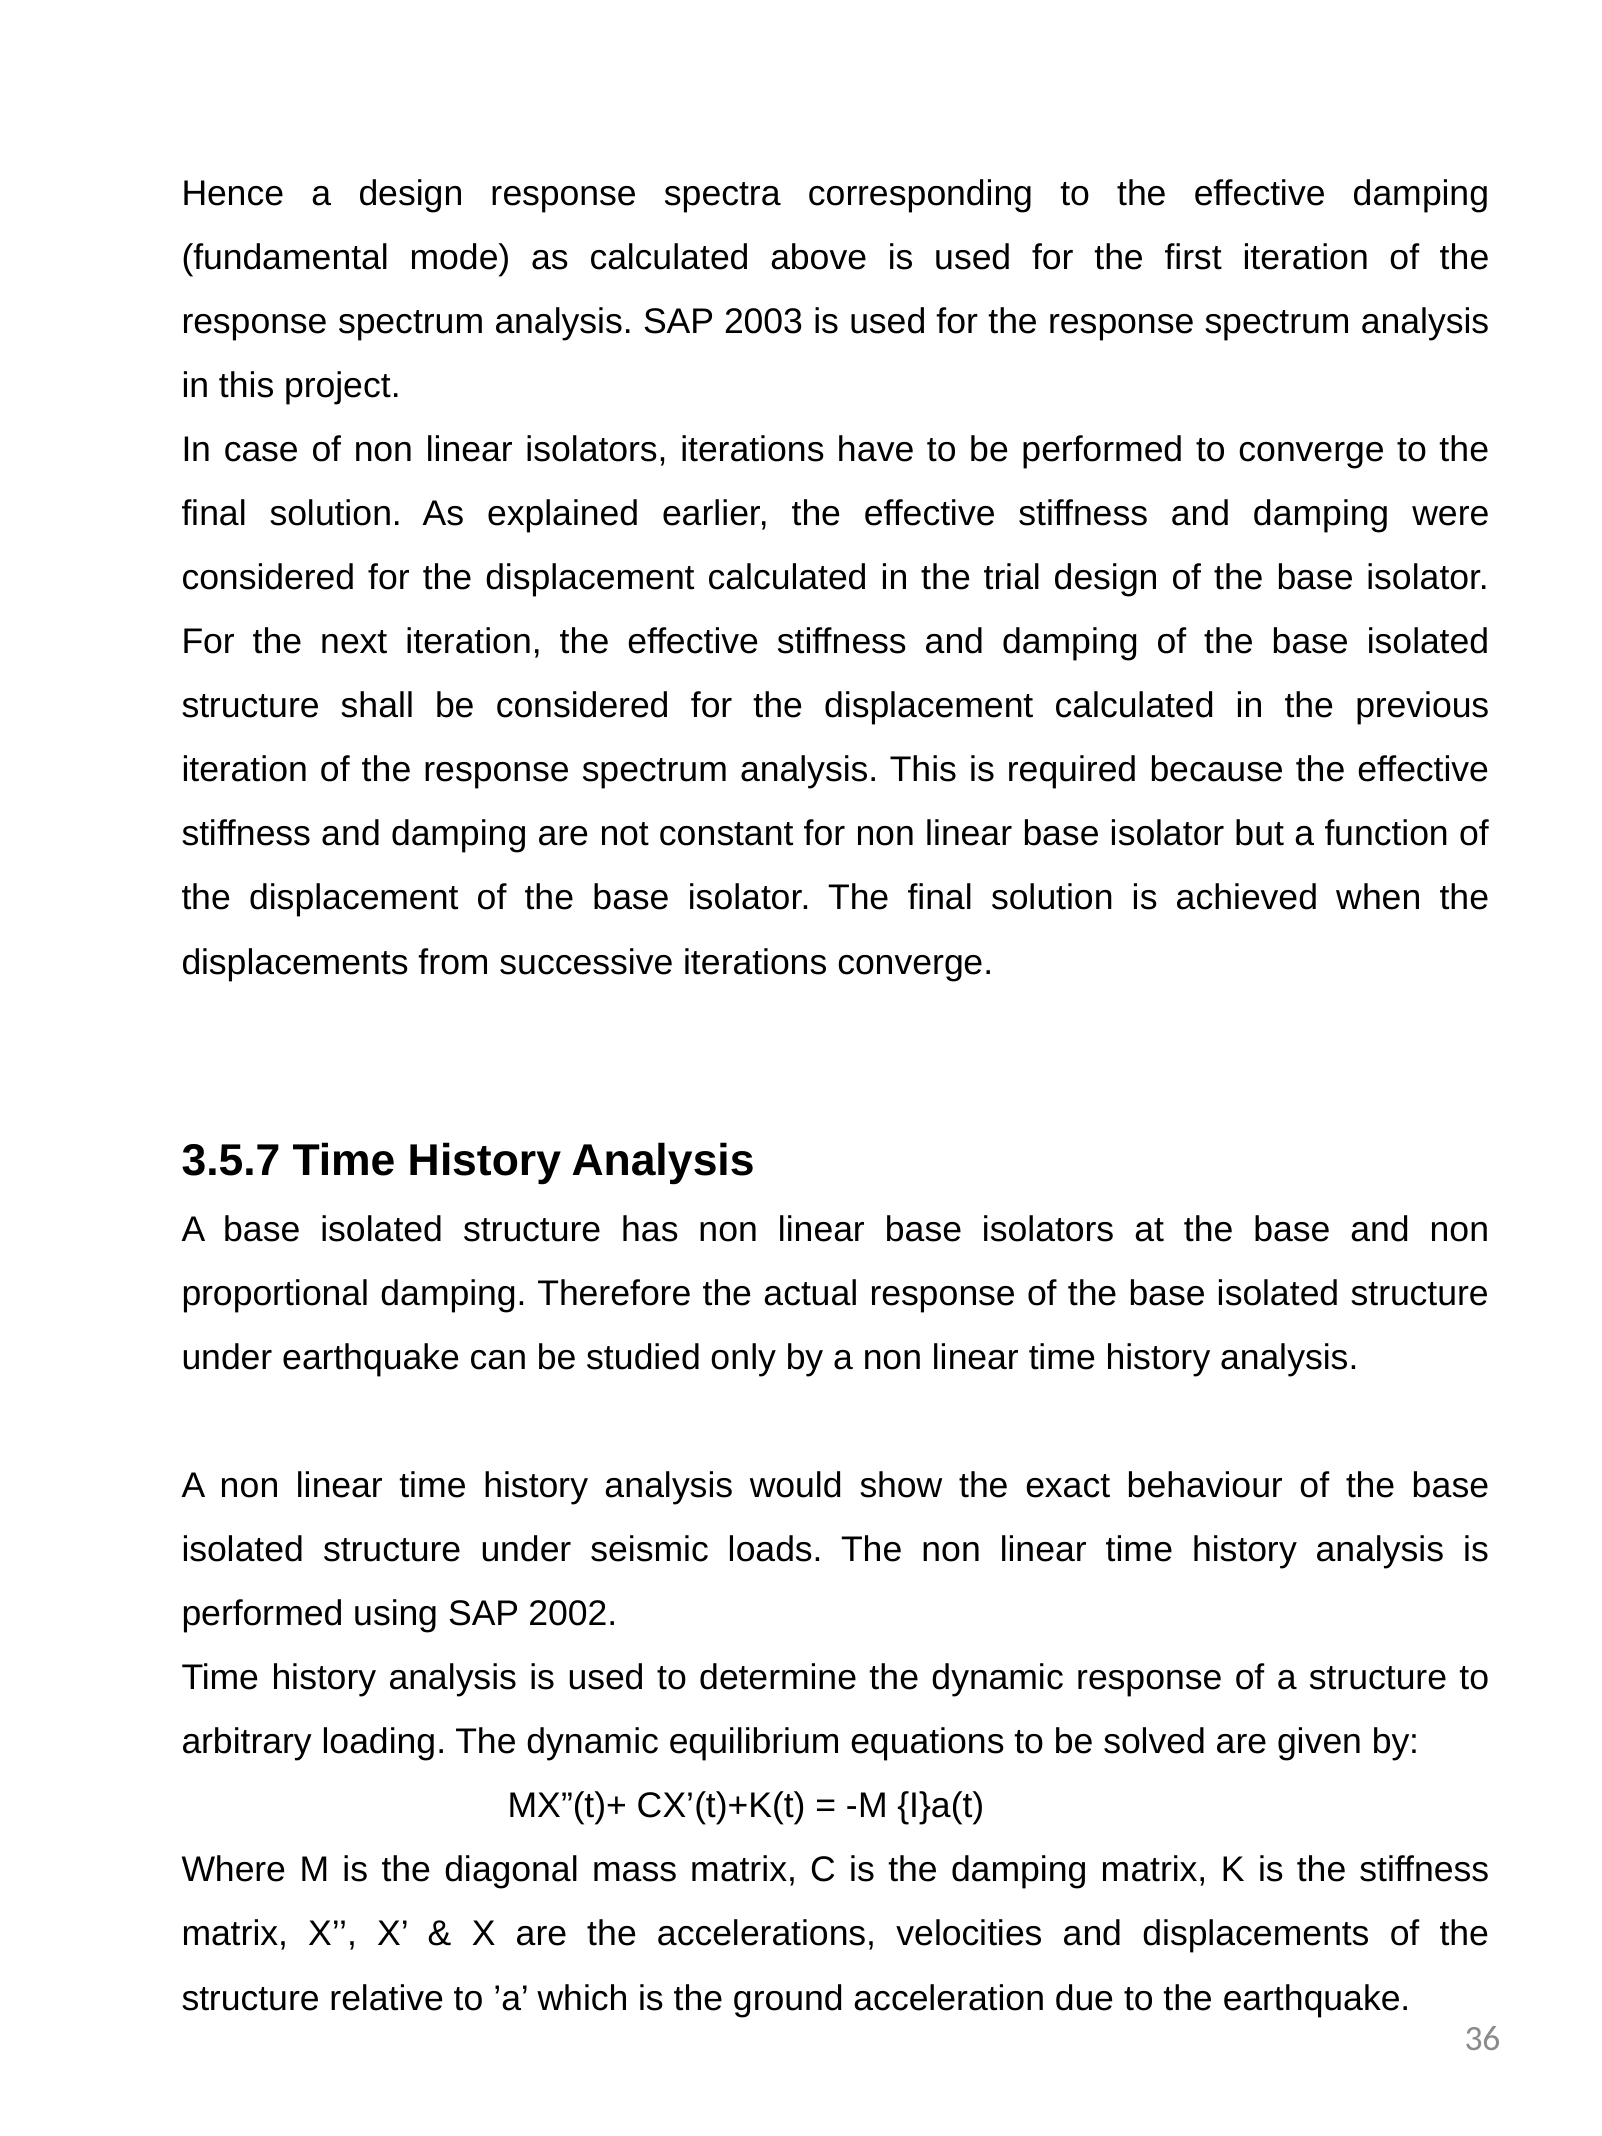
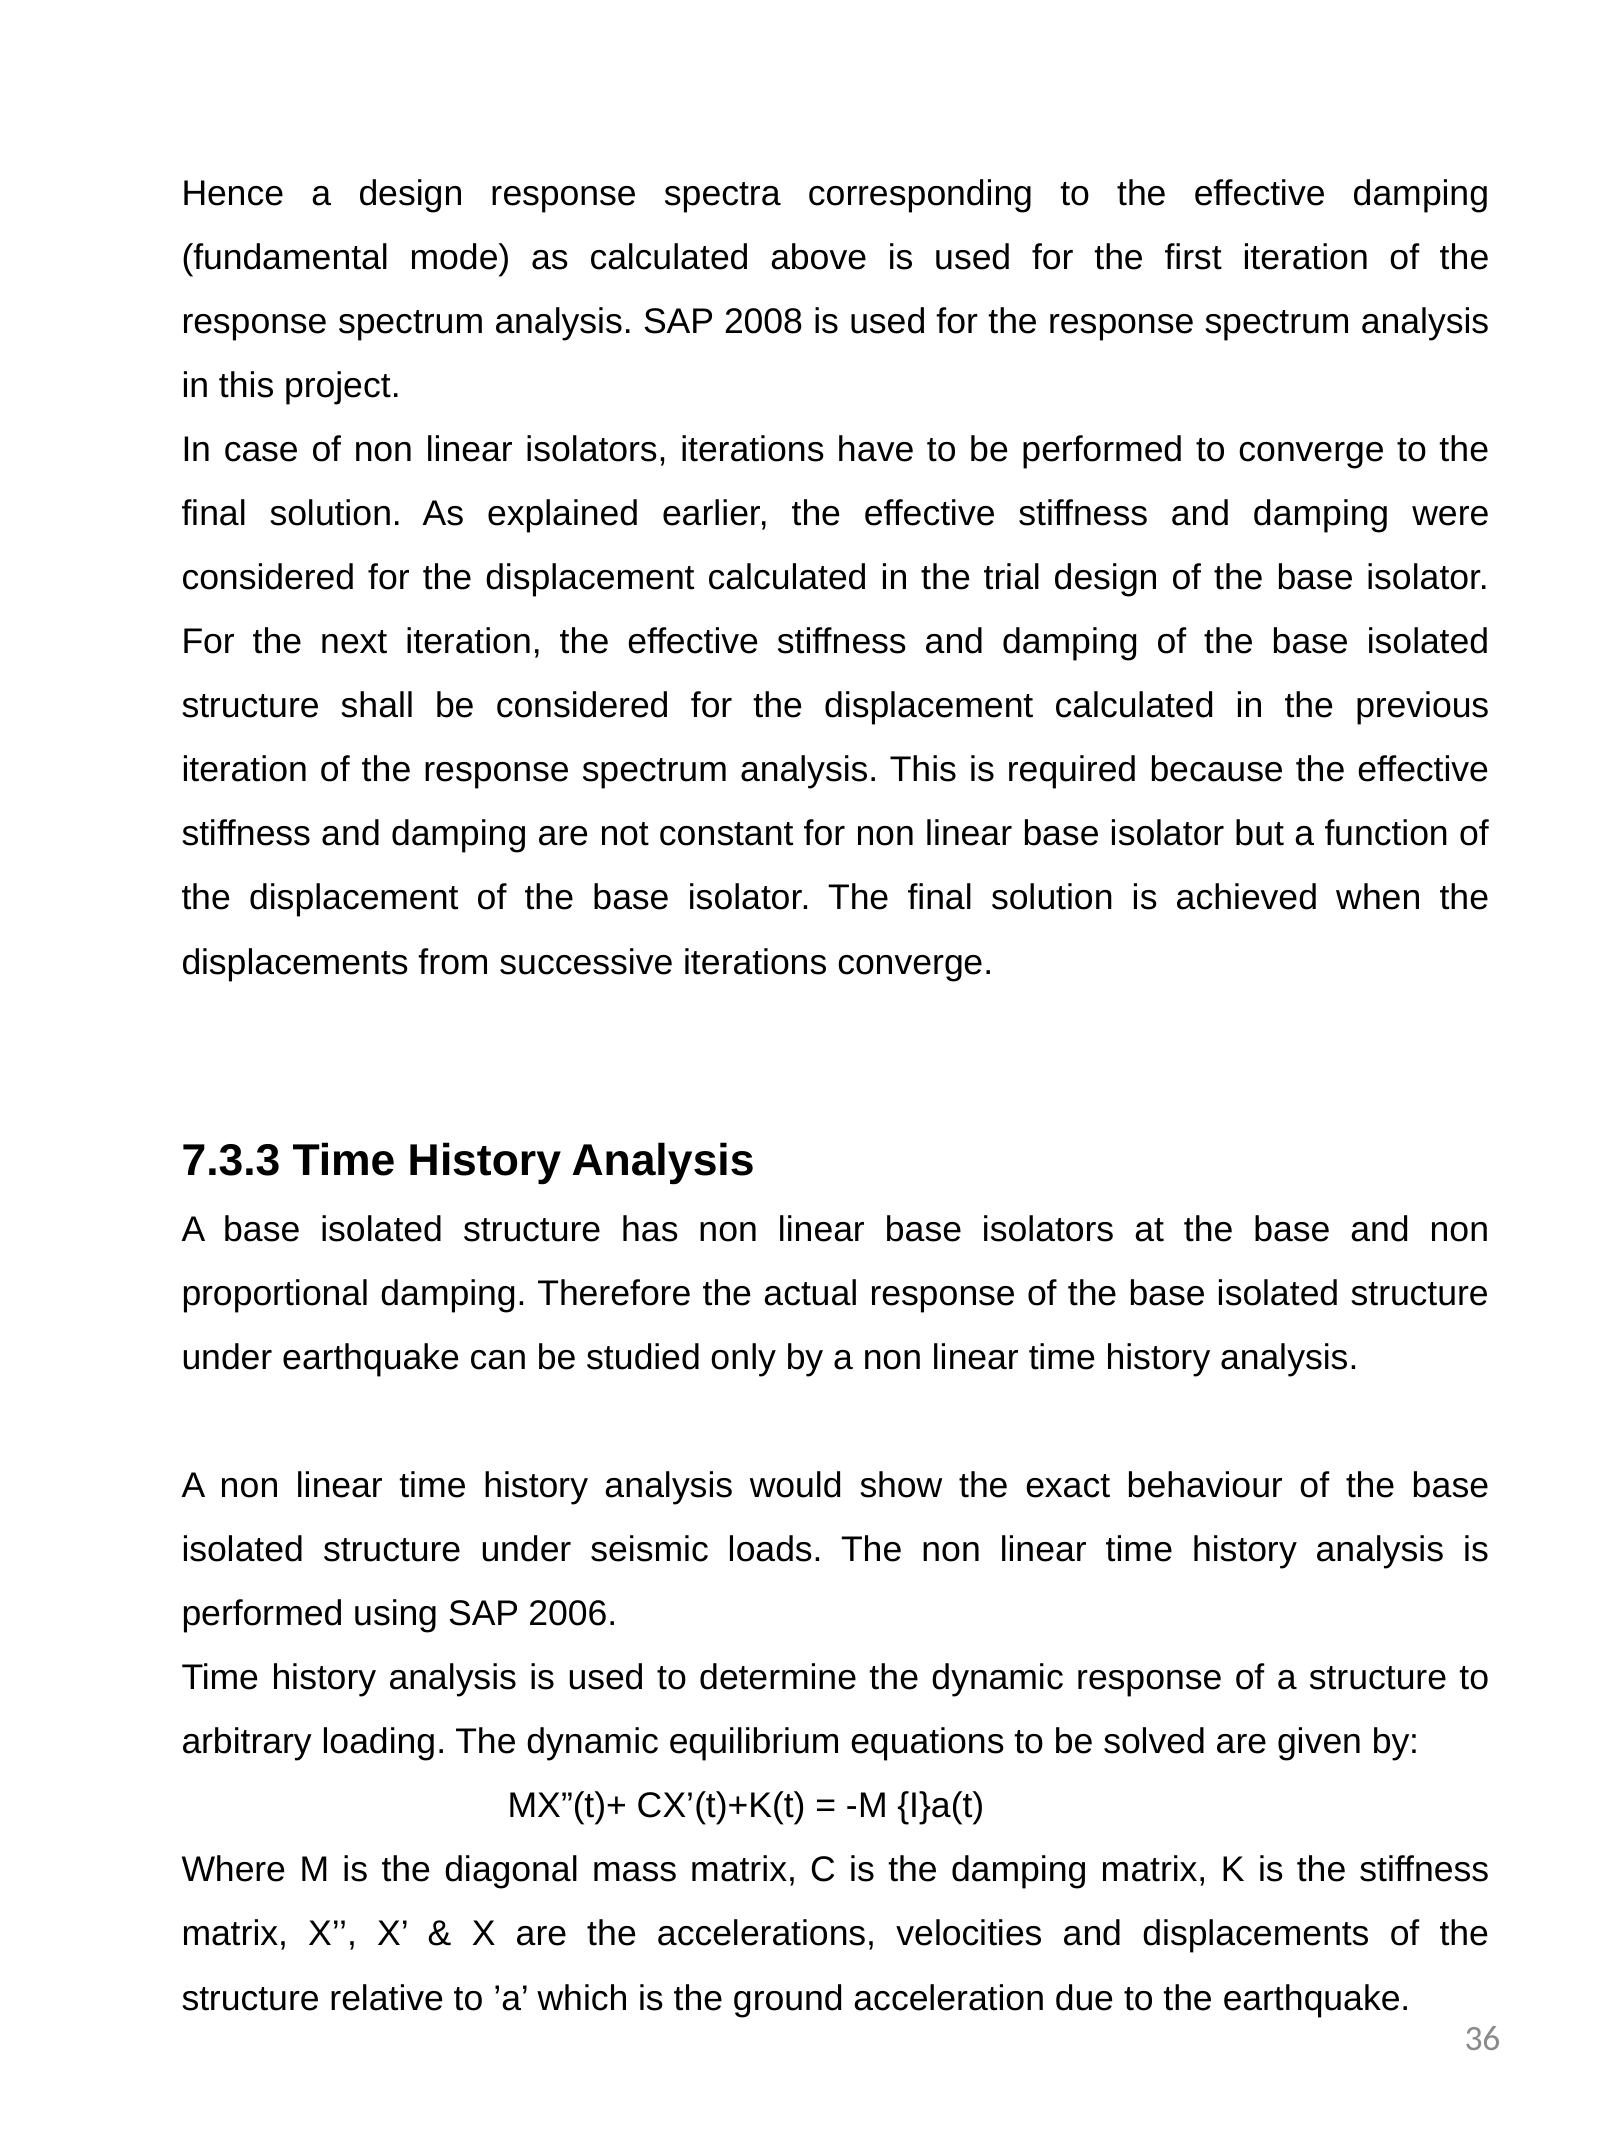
2003: 2003 -> 2008 (763, 322)
3.5.7: 3.5.7 -> 7.3.3 (231, 1161)
2002: 2002 -> 2006 (573, 1614)
